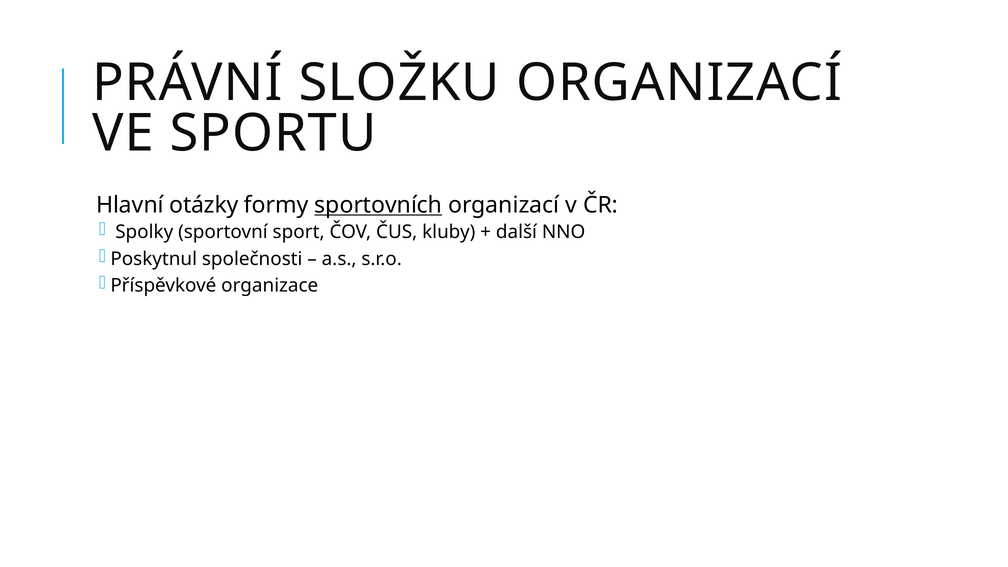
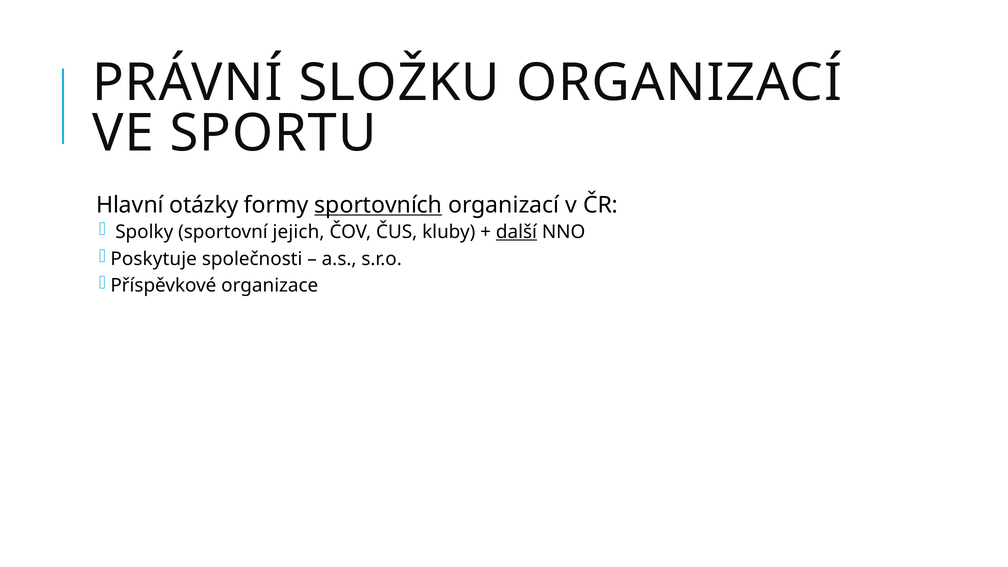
sport: sport -> jejich (299, 232)
další underline: none -> present (516, 232)
Poskytnul: Poskytnul -> Poskytuje (154, 259)
